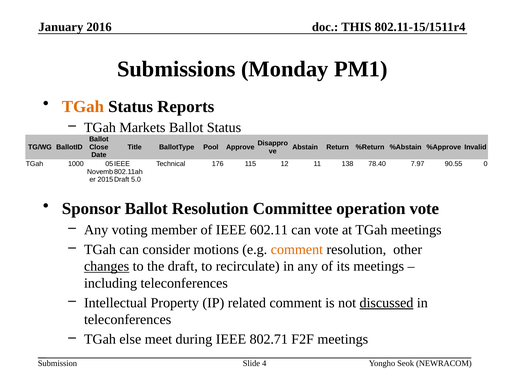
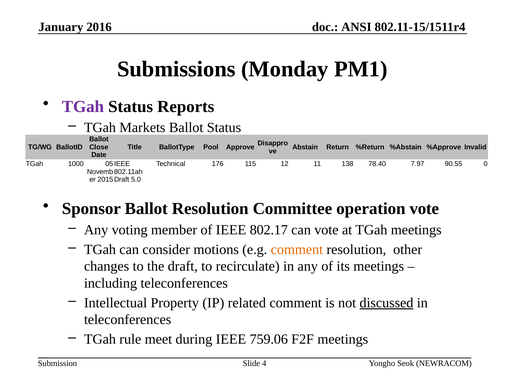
THIS: THIS -> ANSI (356, 27)
TGah colour: orange -> purple (83, 106)
602.11: 602.11 -> 802.17 (269, 230)
changes underline: present -> none (107, 266)
else: else -> rule (130, 339)
802.71: 802.71 -> 759.06 (269, 339)
